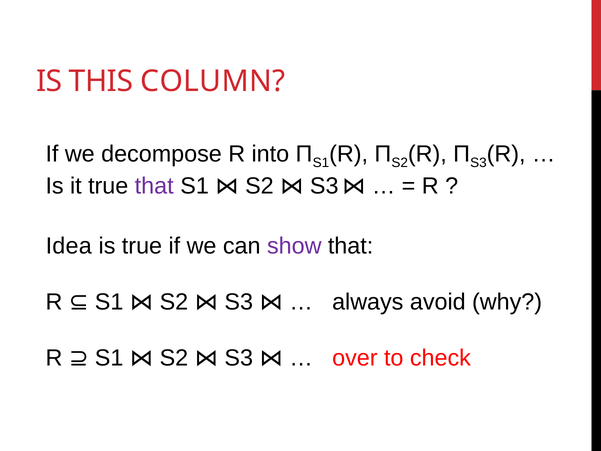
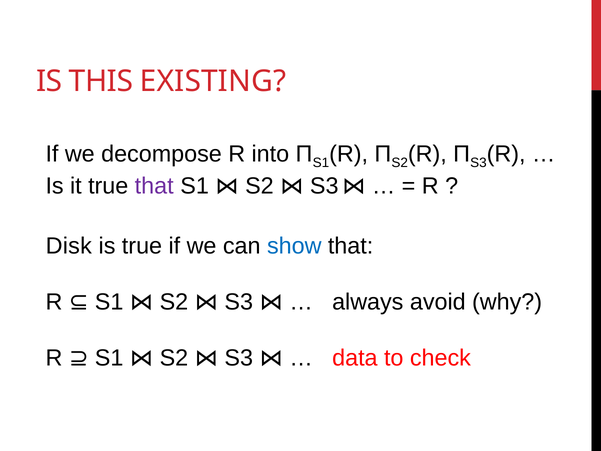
COLUMN: COLUMN -> EXISTING (213, 81)
Idea: Idea -> Disk (69, 246)
show colour: purple -> blue (294, 246)
over: over -> data (355, 358)
